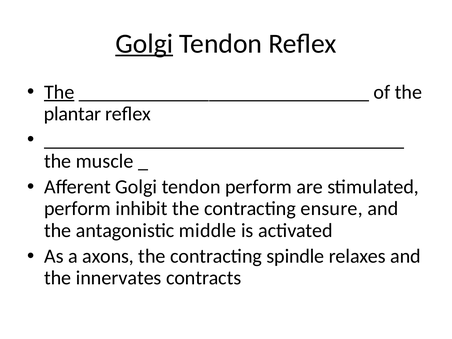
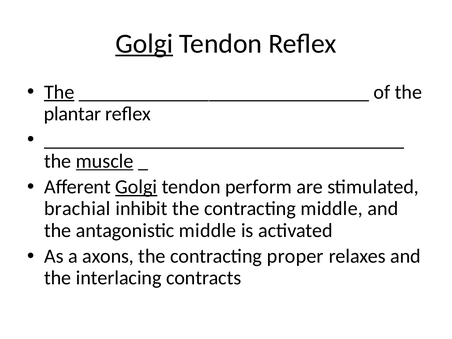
muscle underline: none -> present (105, 161)
Golgi underline: none -> present (136, 187)
perform: perform -> brachial (77, 209)
contracting ensure: ensure -> middle (332, 209)
spindle: spindle -> proper (295, 256)
innervates: innervates -> interlacing (119, 278)
